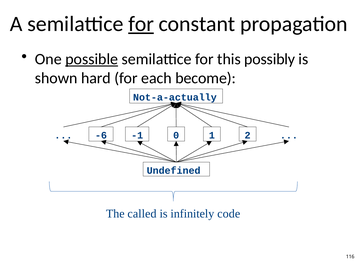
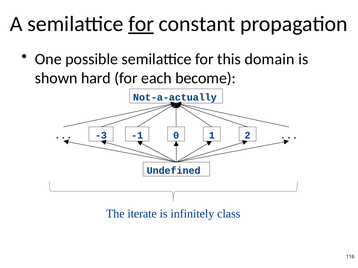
possible underline: present -> none (92, 59)
possibly: possibly -> domain (270, 59)
-6: -6 -> -3 (101, 136)
called: called -> iterate (142, 214)
code: code -> class (229, 214)
